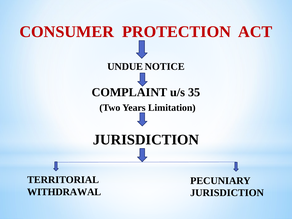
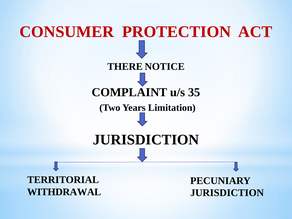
UNDUE: UNDUE -> THERE (125, 67)
